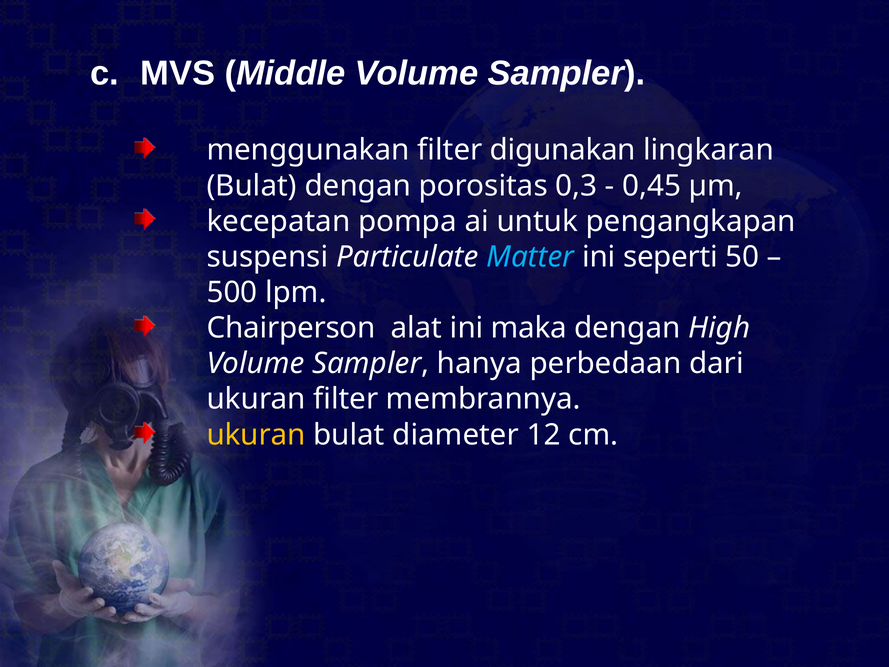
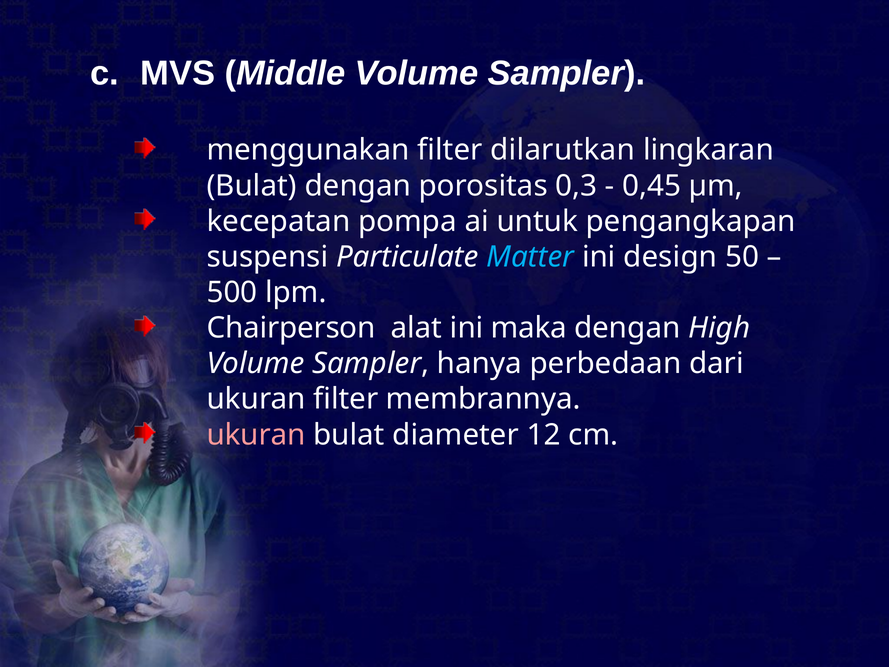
digunakan: digunakan -> dilarutkan (563, 150)
seperti: seperti -> design (670, 257)
ukuran colour: yellow -> pink (256, 435)
